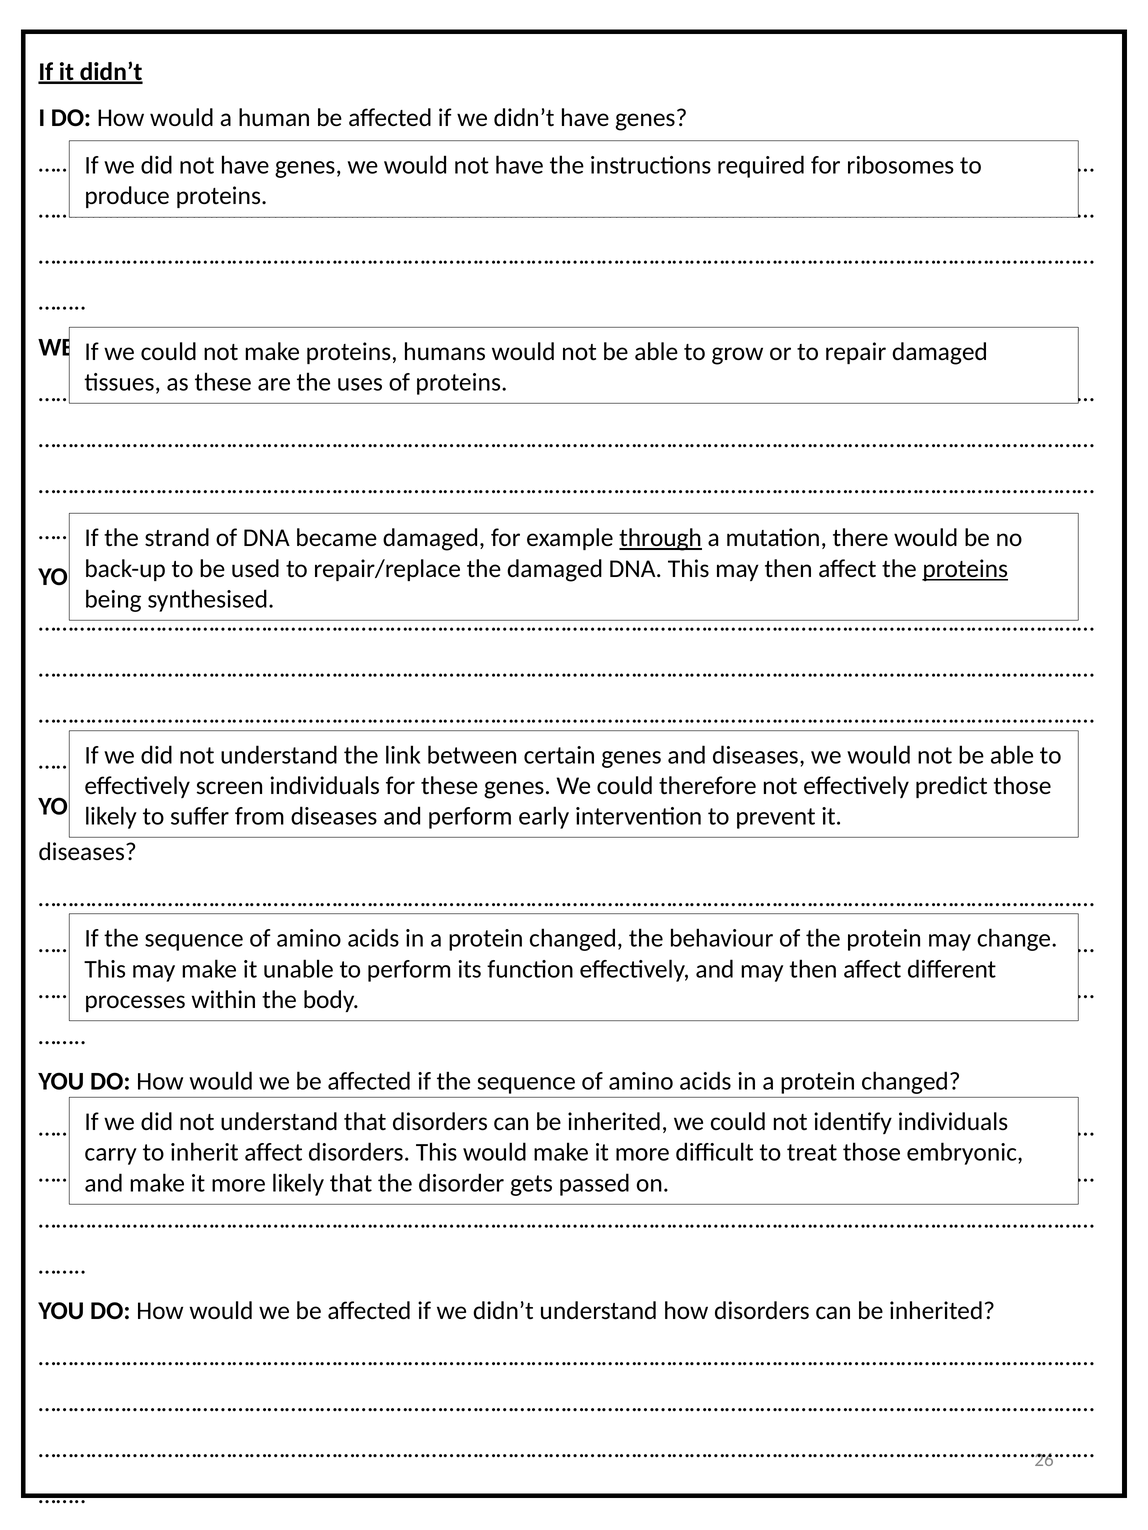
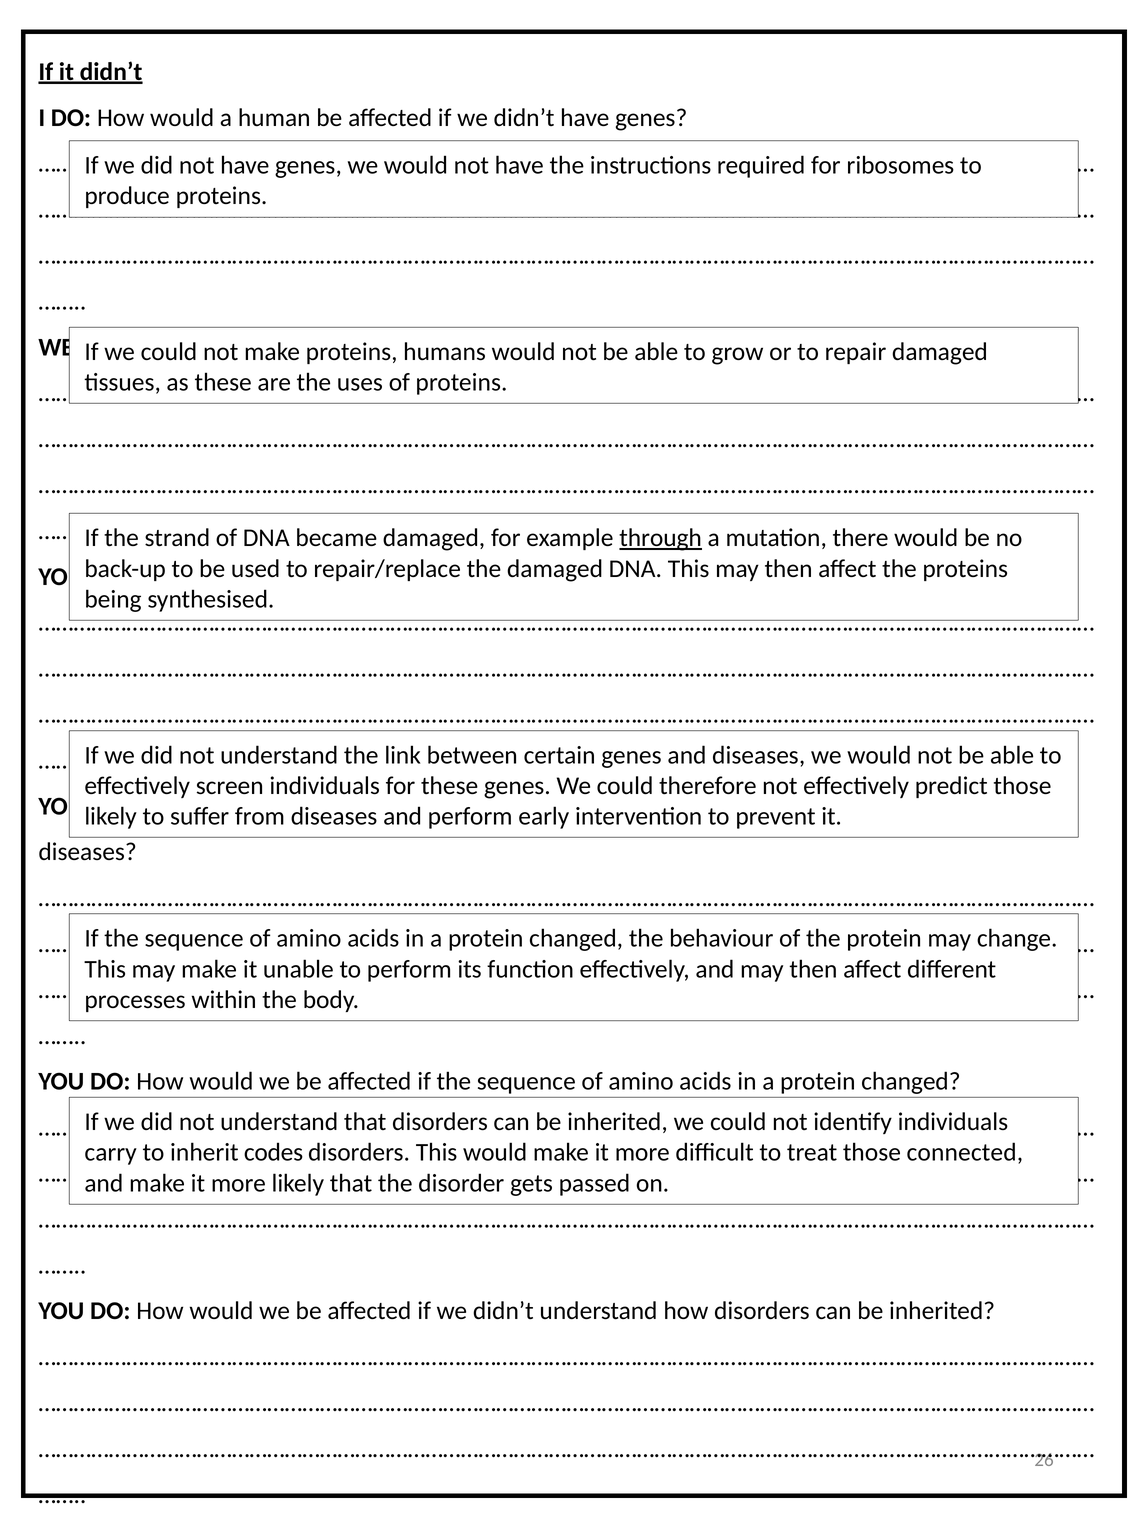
proteins underline: present -> none (965, 569)
inherit affect: affect -> codes (274, 1153)
embryonic: embryonic -> connected (965, 1153)
